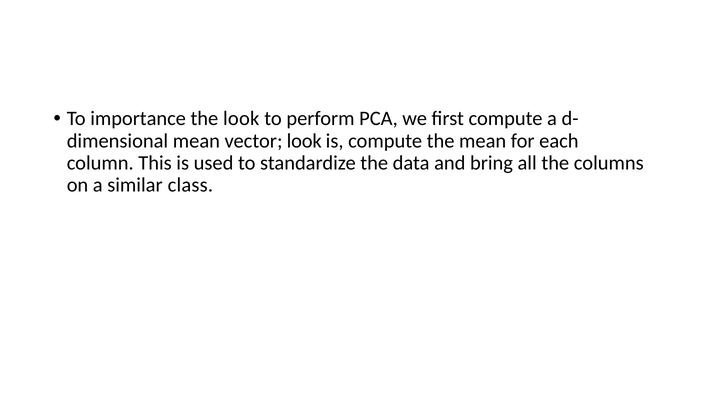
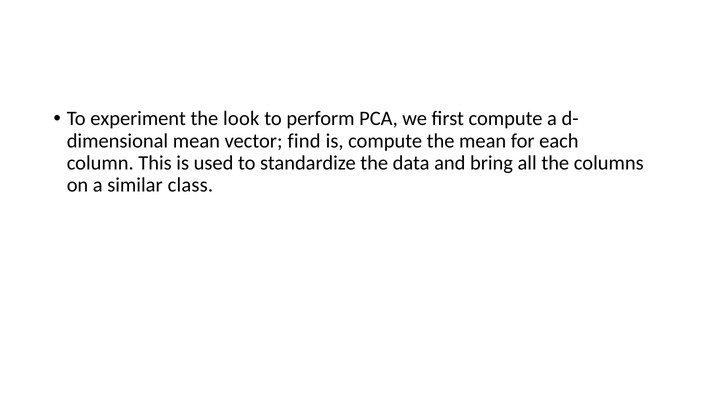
importance: importance -> experiment (138, 119)
vector look: look -> find (304, 141)
